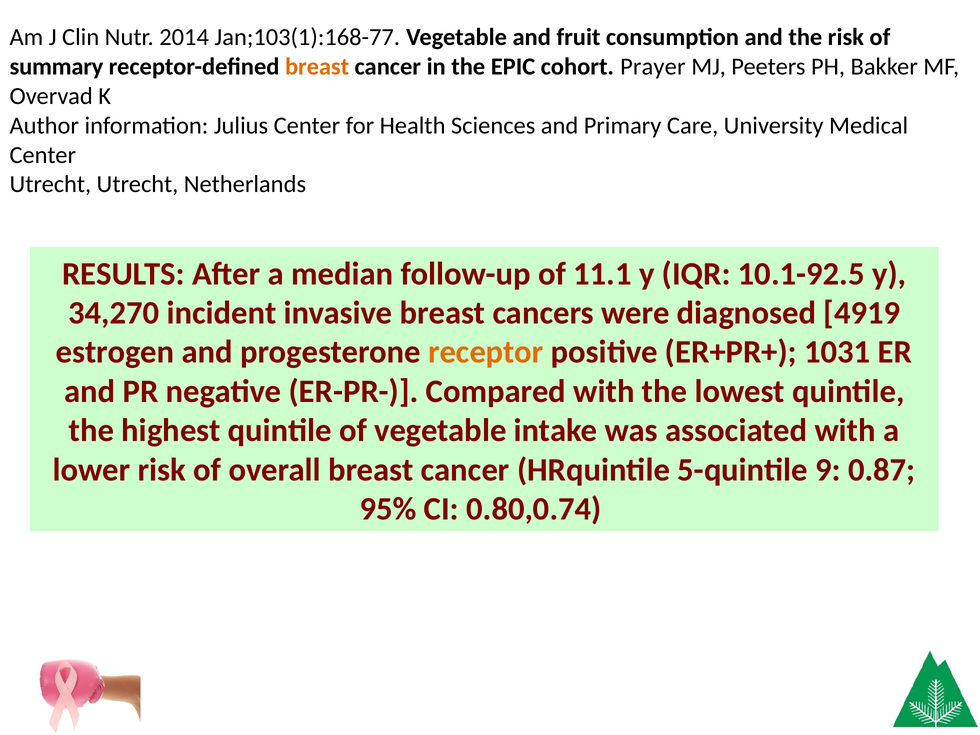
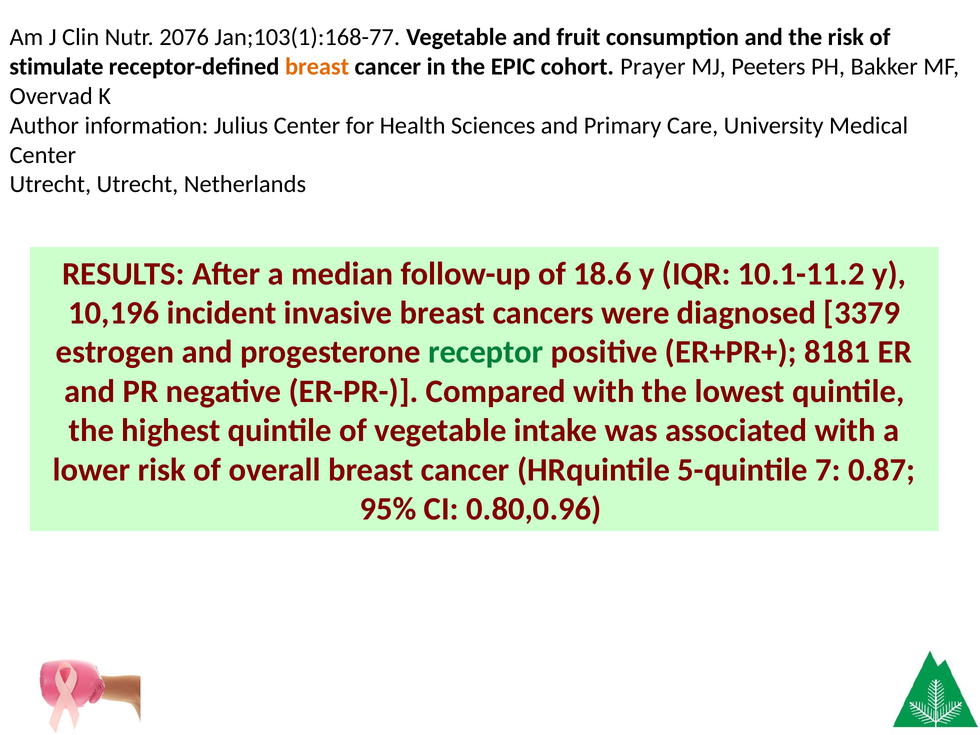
2014: 2014 -> 2076 (184, 37)
summary: summary -> stimulate (56, 67)
11.1: 11.1 -> 18.6 (602, 274)
10.1-92.5: 10.1-92.5 -> 10.1-11.2 (801, 274)
34,270: 34,270 -> 10,196 (114, 313)
4919: 4919 -> 3379 (862, 313)
receptor colour: orange -> green (486, 352)
1031: 1031 -> 8181 (837, 352)
9: 9 -> 7 (828, 470)
0.80,0.74: 0.80,0.74 -> 0.80,0.96 (534, 509)
